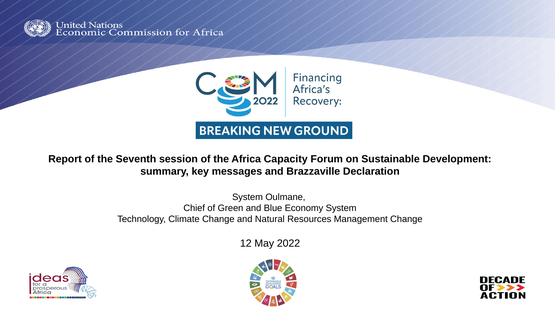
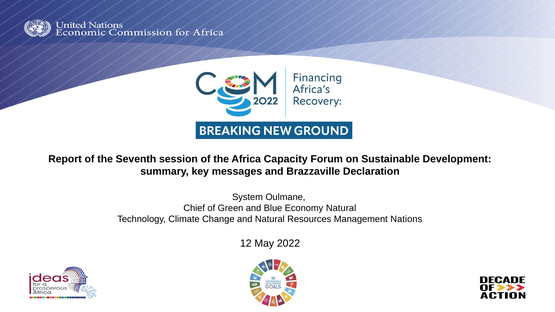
Economy System: System -> Natural (341, 208)
Management Change: Change -> Nations (406, 219)
